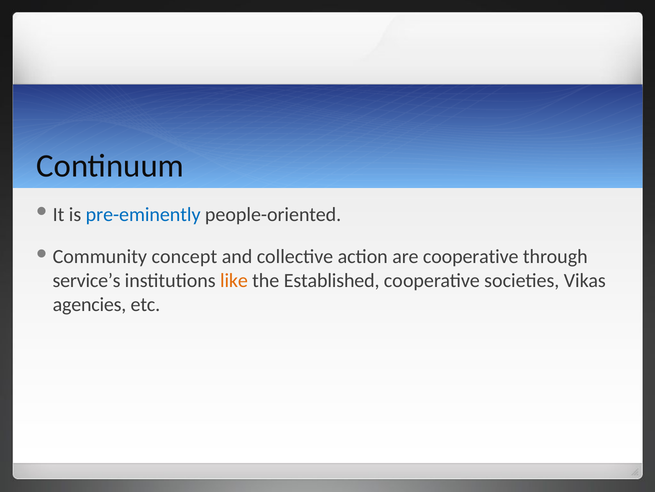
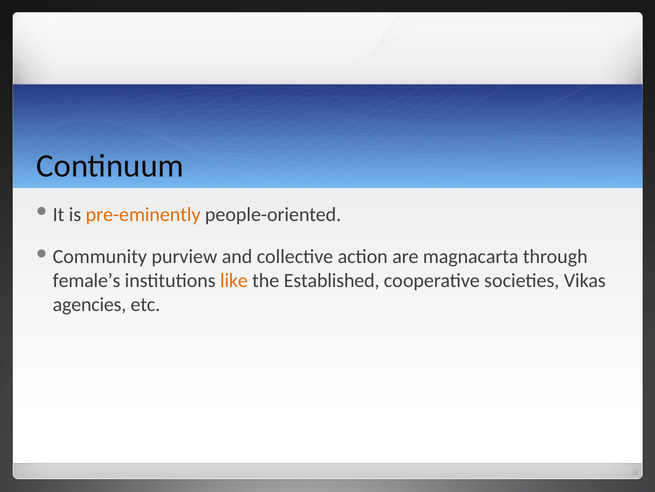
pre-eminently colour: blue -> orange (143, 214)
concept: concept -> purview (184, 256)
cooperative: cooperative -> magnacarta (471, 256)
service’s: service’s -> female’s (87, 280)
